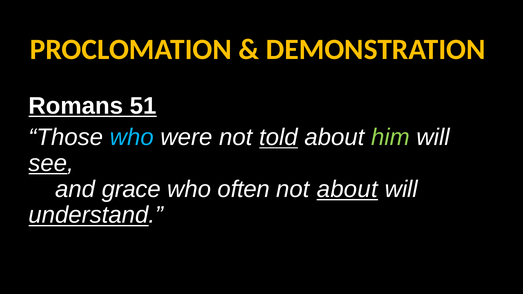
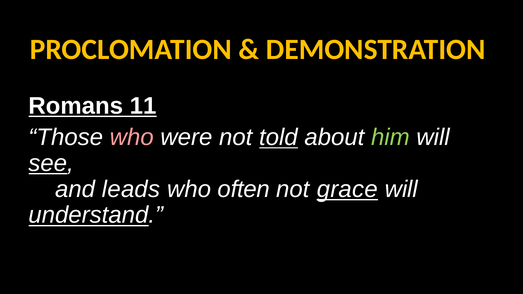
51: 51 -> 11 (143, 106)
who colour: light blue -> pink (132, 137)
grace: grace -> leads (131, 189)
not about: about -> grace (347, 189)
